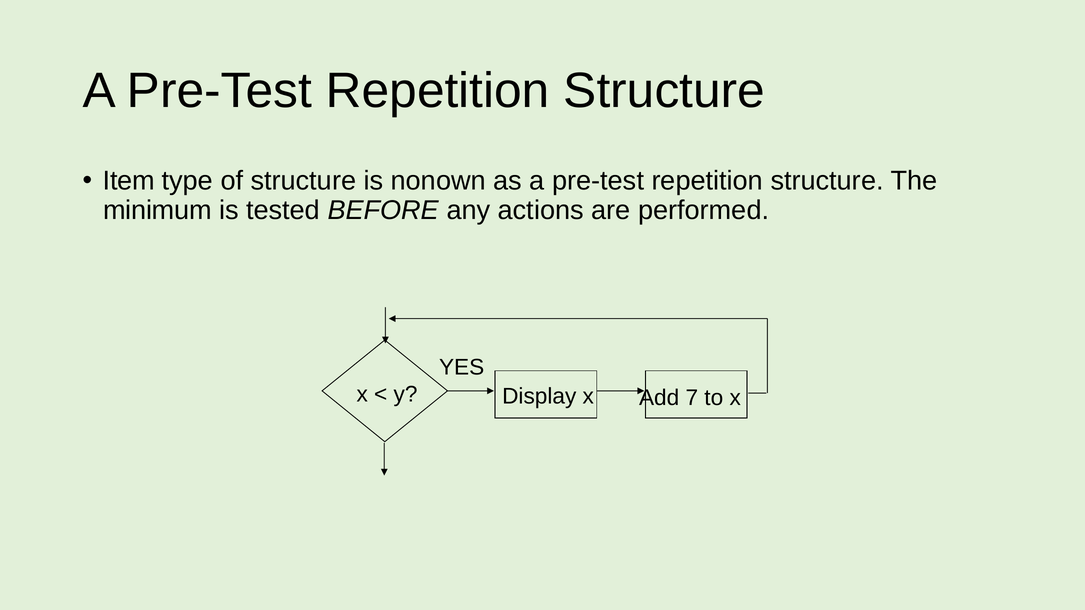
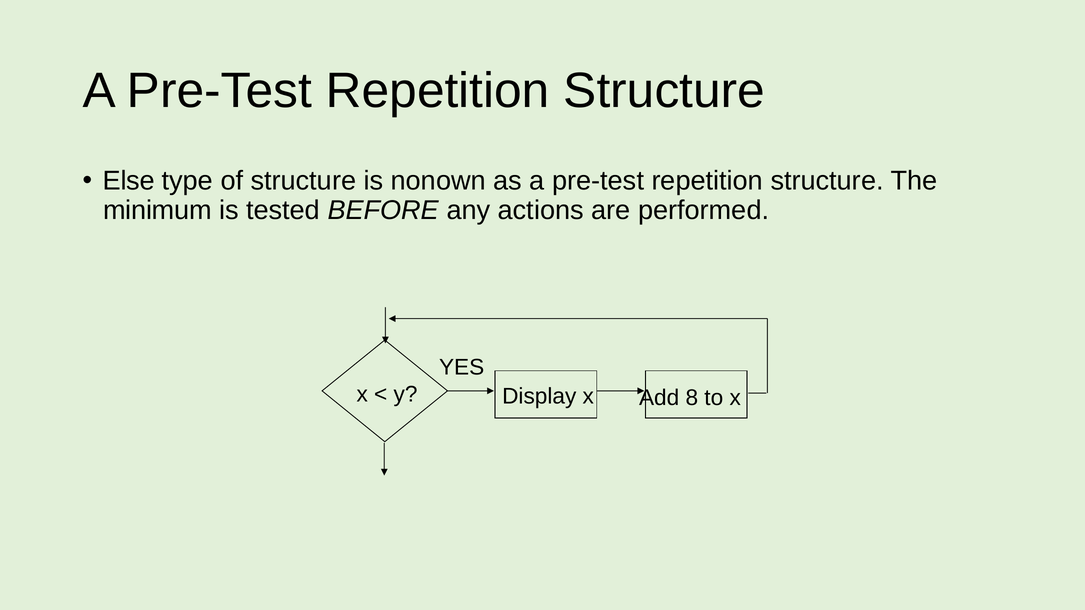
Item: Item -> Else (129, 181)
7: 7 -> 8 (692, 398)
